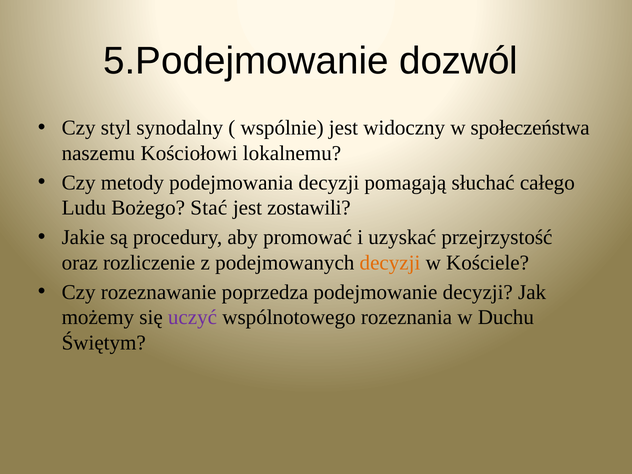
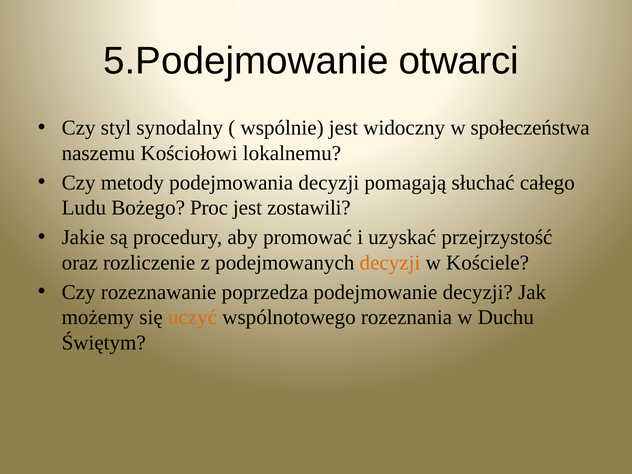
dozwól: dozwól -> otwarci (459, 61)
Stać: Stać -> Proc (209, 208)
uczyć colour: purple -> orange (193, 317)
